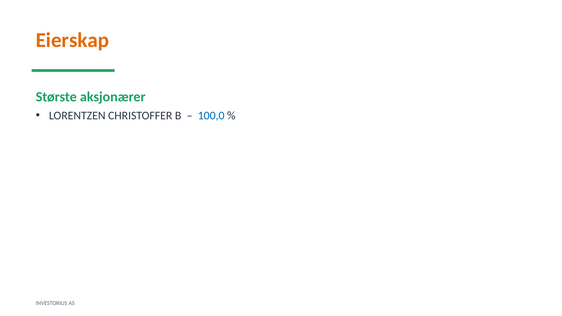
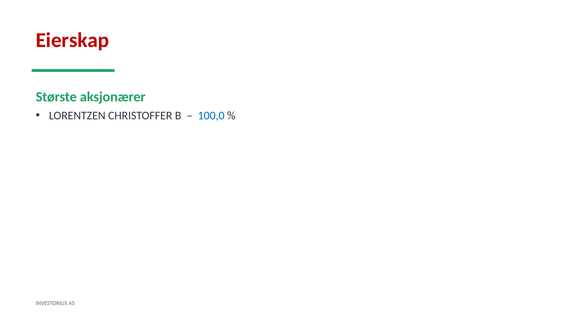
Eierskap colour: orange -> red (72, 40)
